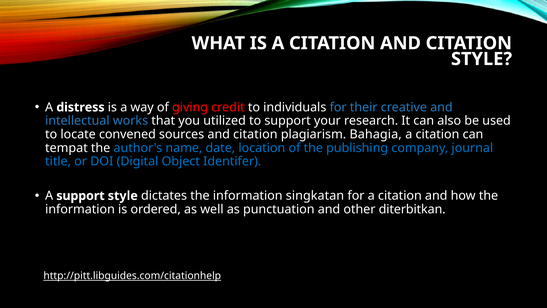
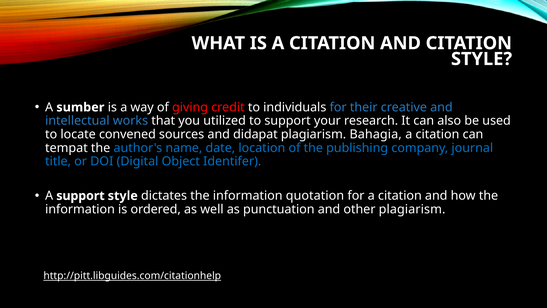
distress: distress -> sumber (80, 107)
sources and citation: citation -> didapat (255, 134)
singkatan: singkatan -> quotation (315, 196)
other diterbitkan: diterbitkan -> plagiarism (412, 209)
